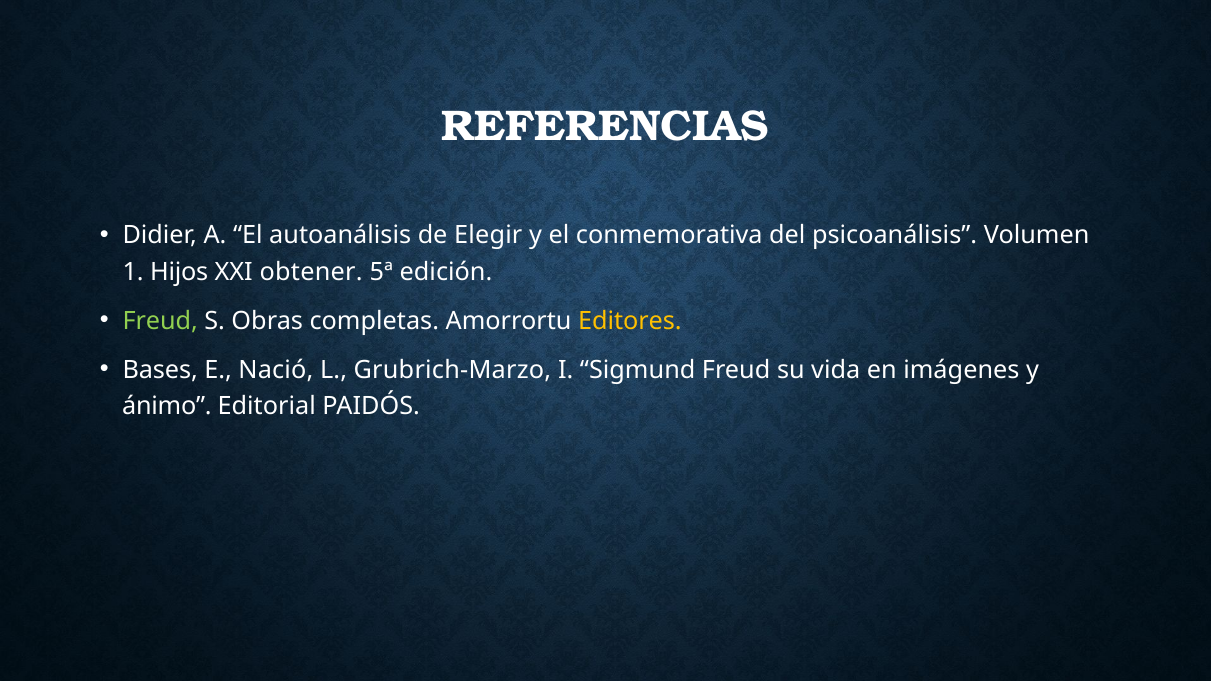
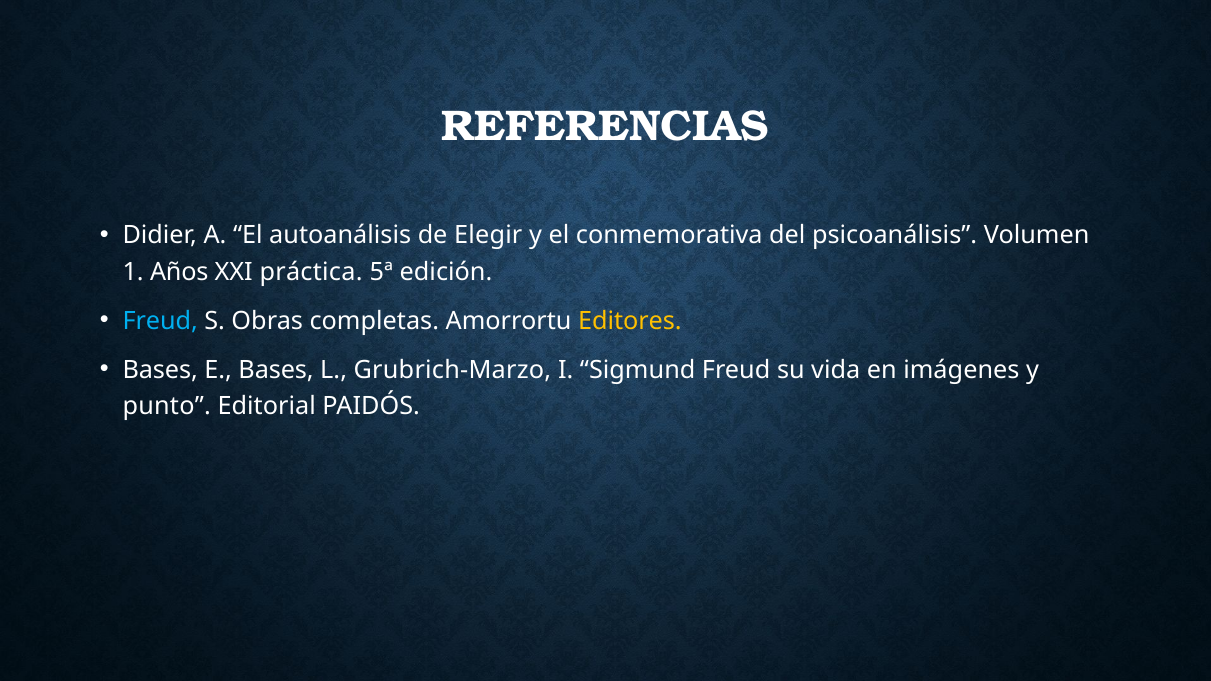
Hijos: Hijos -> Años (179, 272)
obtener: obtener -> práctica (311, 272)
Freud colour: light green -> light blue (160, 321)
E Nació: Nació -> Bases (276, 370)
ánimo: ánimo -> punto (167, 406)
